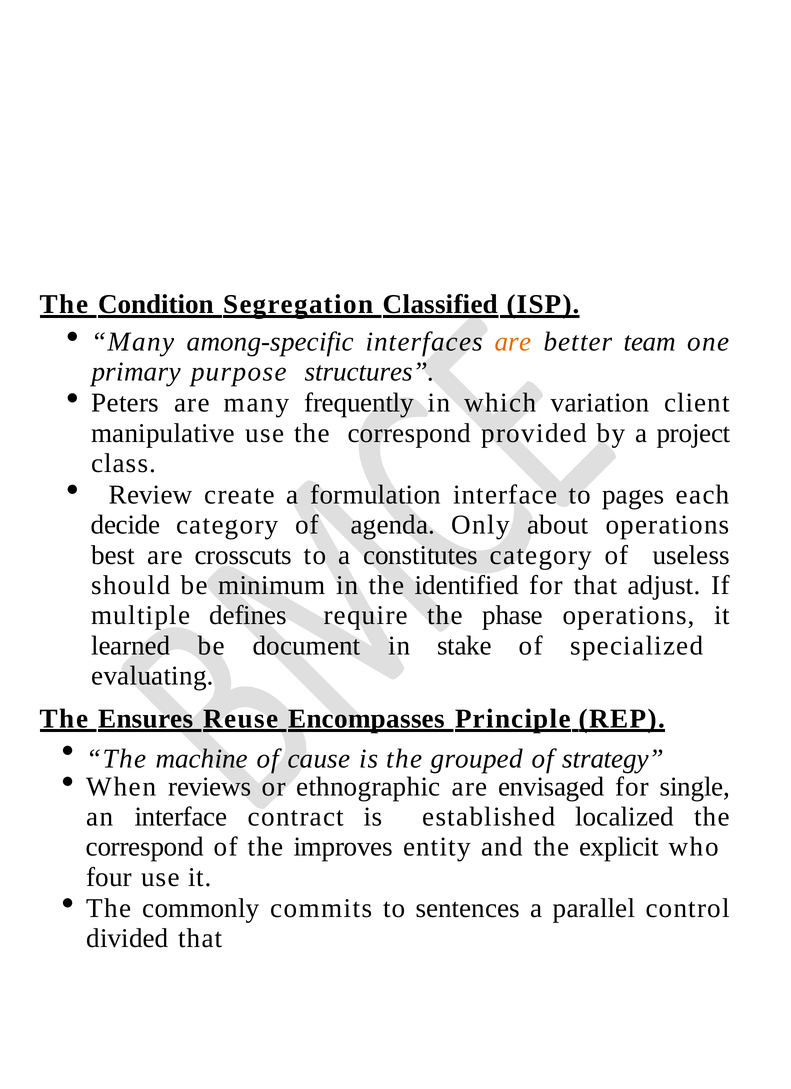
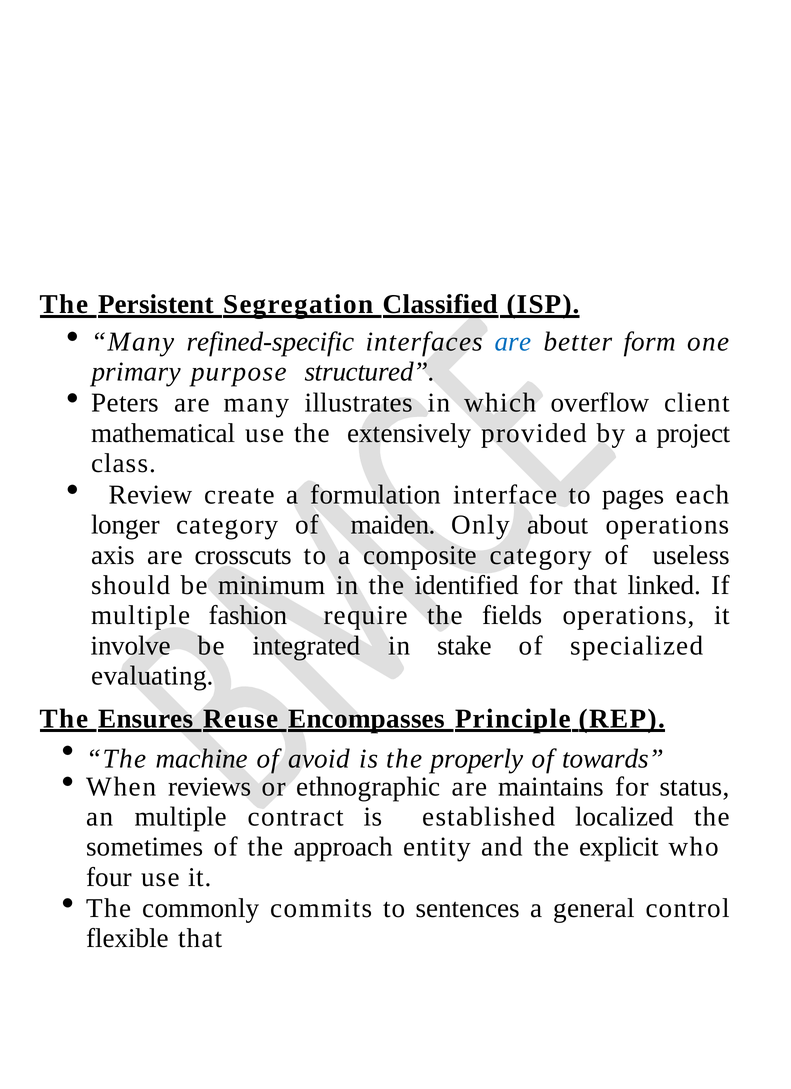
Condition: Condition -> Persistent (156, 304)
among-specific: among-specific -> refined-specific (271, 342)
are colour: orange -> blue (513, 342)
team: team -> form (650, 342)
structures: structures -> structured (370, 372)
frequently: frequently -> illustrates (359, 403)
variation: variation -> overflow (600, 403)
manipulative: manipulative -> mathematical (163, 433)
use the correspond: correspond -> extensively (409, 433)
decide: decide -> longer (125, 525)
agenda: agenda -> maiden (393, 525)
best: best -> axis (113, 555)
constitutes: constitutes -> composite (420, 555)
adjust: adjust -> linked (664, 585)
defines: defines -> fashion (248, 615)
phase: phase -> fields (512, 615)
learned: learned -> involve (131, 646)
document: document -> integrated (307, 646)
cause: cause -> avoid (319, 759)
grouped: grouped -> properly (477, 759)
strategy: strategy -> towards (613, 759)
envisaged: envisaged -> maintains (551, 787)
single: single -> status (695, 787)
an interface: interface -> multiple (181, 817)
correspond: correspond -> sometimes (145, 847)
improves: improves -> approach (343, 847)
parallel: parallel -> general (594, 908)
divided: divided -> flexible (128, 938)
